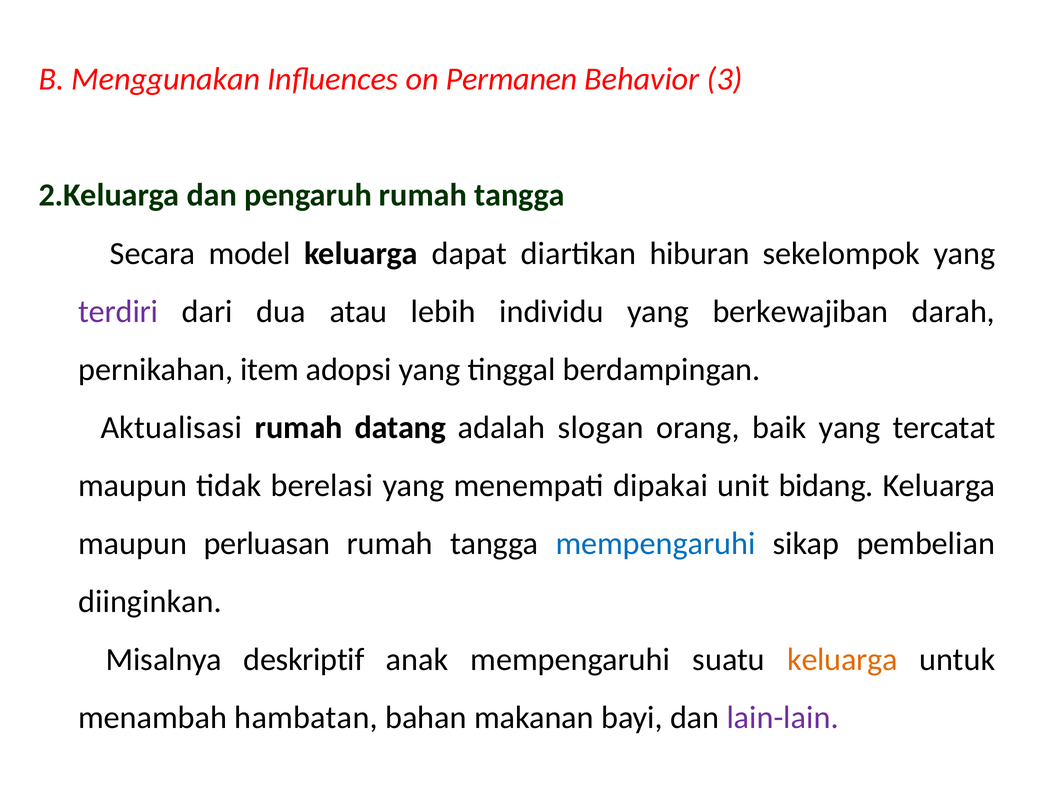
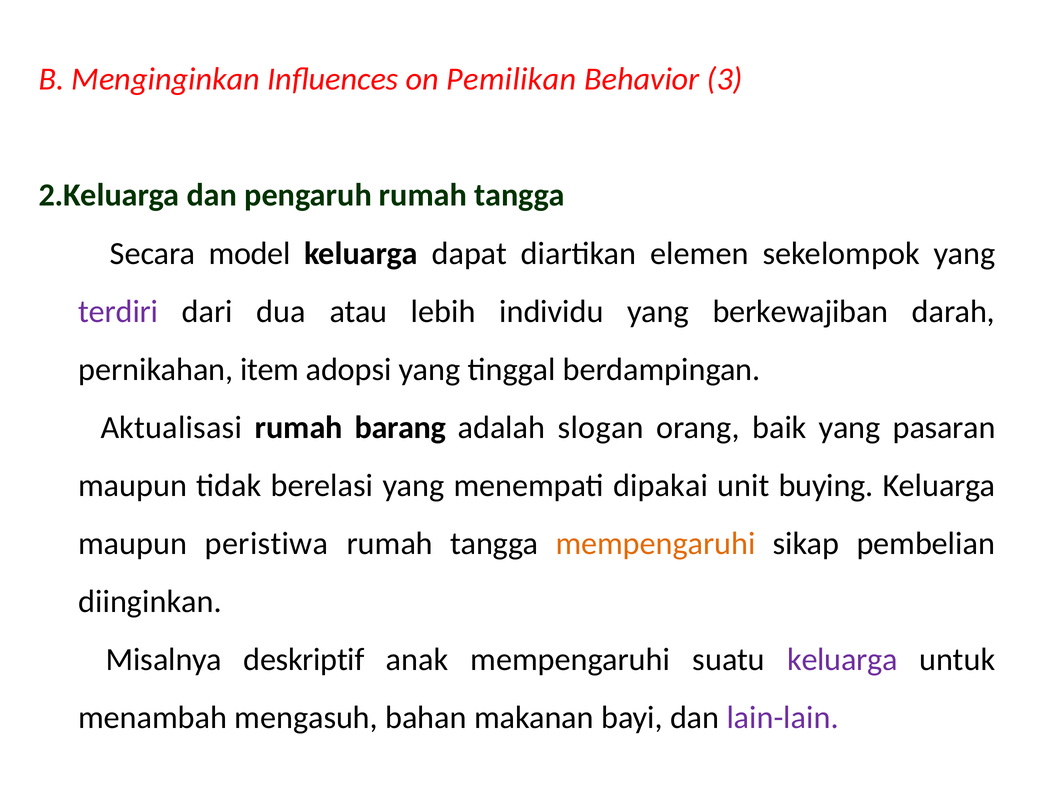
Menggunakan: Menggunakan -> Menginginkan (166, 79)
Permanen: Permanen -> Pemilikan (511, 79)
hiburan: hiburan -> elemen (700, 253)
datang: datang -> barang (400, 427)
tercatat: tercatat -> pasaran (944, 427)
bidang: bidang -> buying (826, 486)
perluasan: perluasan -> peristiwa (267, 544)
mempengaruhi colour: blue -> orange (656, 544)
keluarga colour: orange -> purple (842, 660)
hambatan: hambatan -> mengasuh (306, 718)
